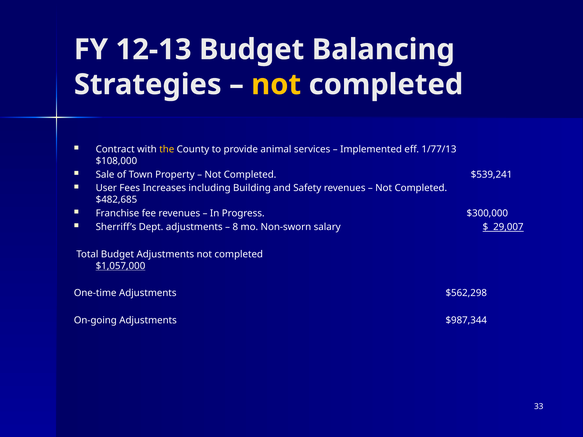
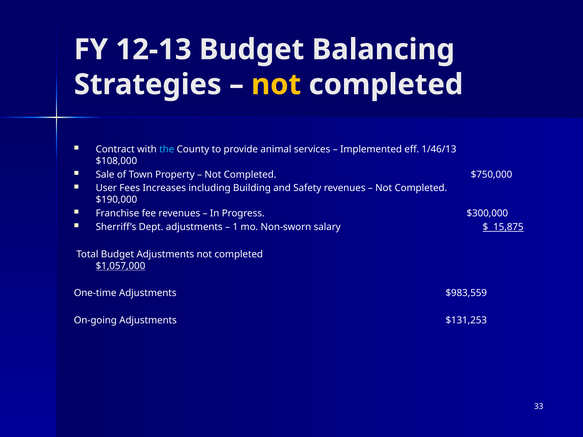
the colour: yellow -> light blue (167, 149)
1/77/13: 1/77/13 -> 1/46/13 (439, 149)
$539,241: $539,241 -> $750,000 (492, 175)
$482,685: $482,685 -> $190,000 (116, 200)
8: 8 -> 1 (235, 227)
29,007: 29,007 -> 15,875 (508, 227)
$562,298: $562,298 -> $983,559 (466, 293)
$987,344: $987,344 -> $131,253 (466, 320)
